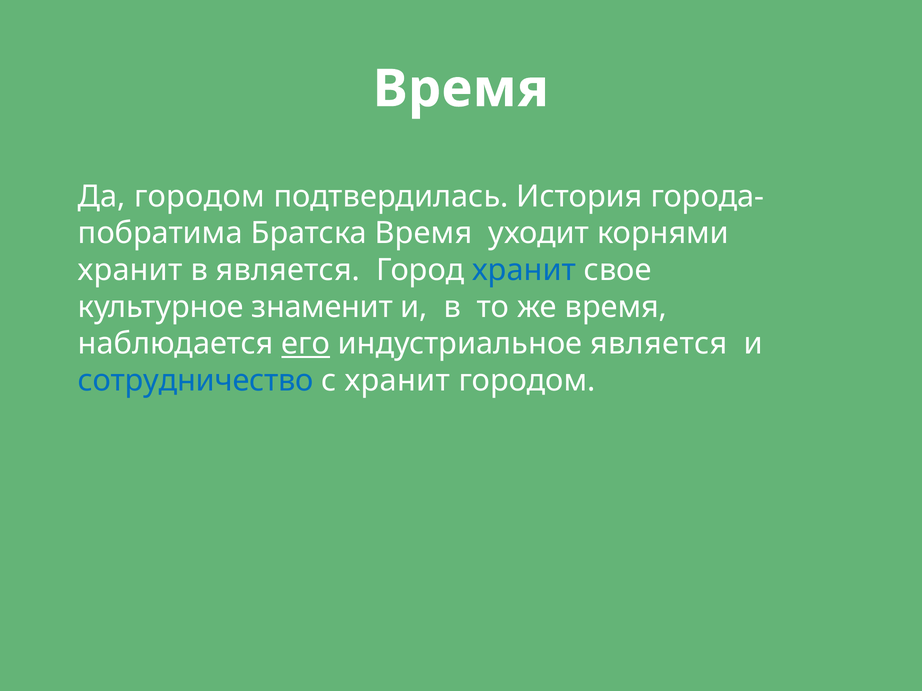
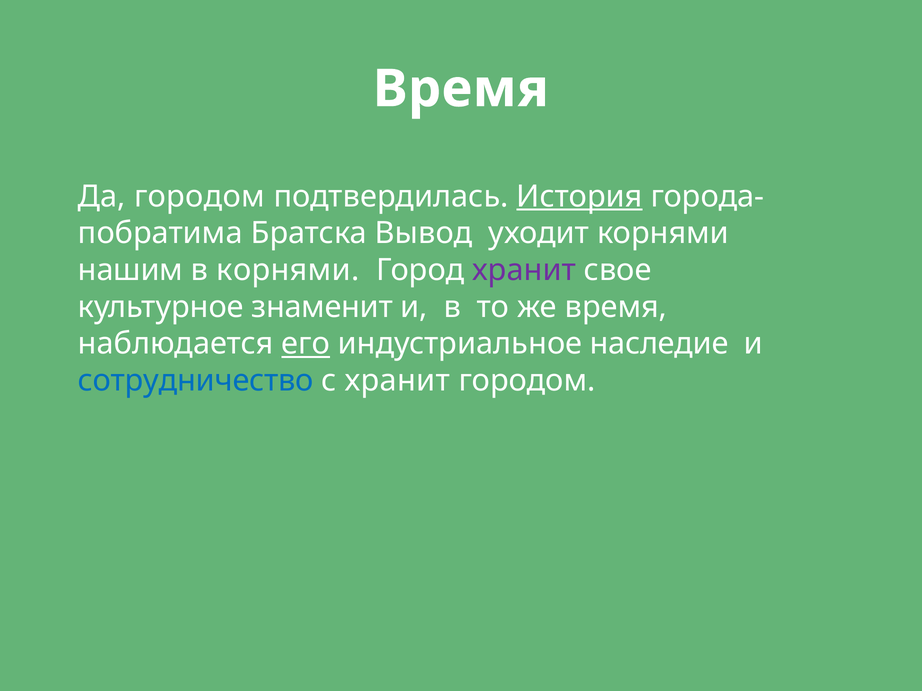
История underline: none -> present (580, 197)
Братска Время: Время -> Вывод (424, 233)
хранит: хранит -> нашим (130, 270)
в является: является -> корнями (288, 270)
хранит colour: blue -> purple (524, 270)
индустриальное является: является -> наследие (659, 344)
